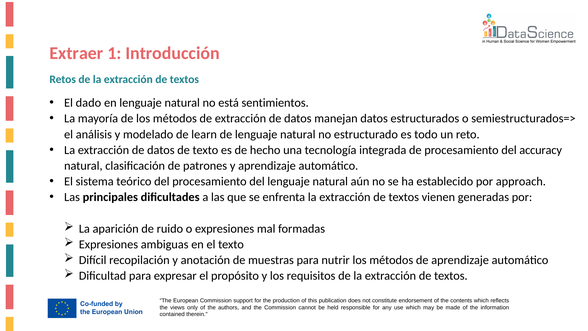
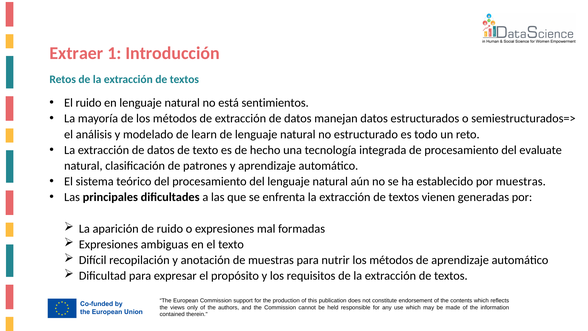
El dado: dado -> ruido (89, 103)
accuracy: accuracy -> evaluate (541, 150)
por approach: approach -> muestras (521, 181)
